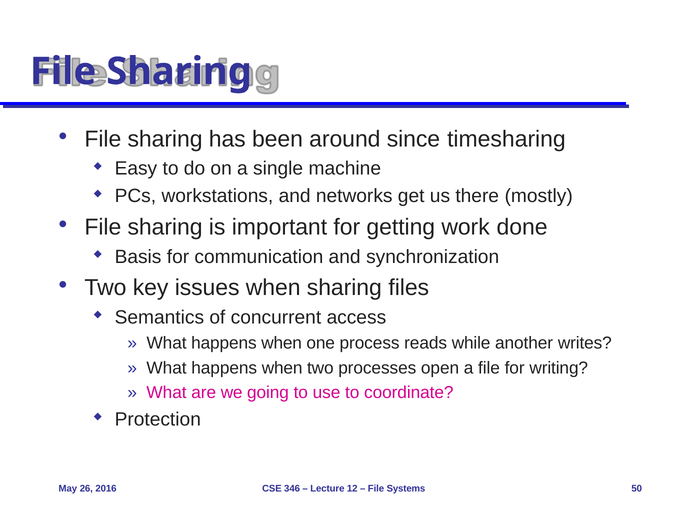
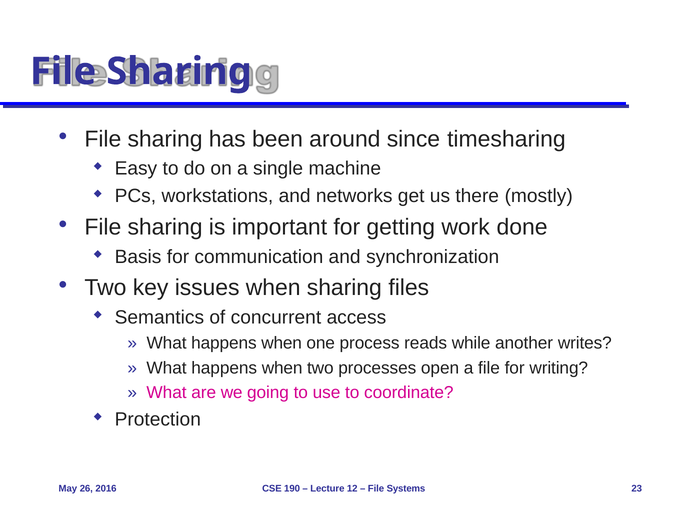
346: 346 -> 190 (292, 489)
50: 50 -> 23 (637, 489)
